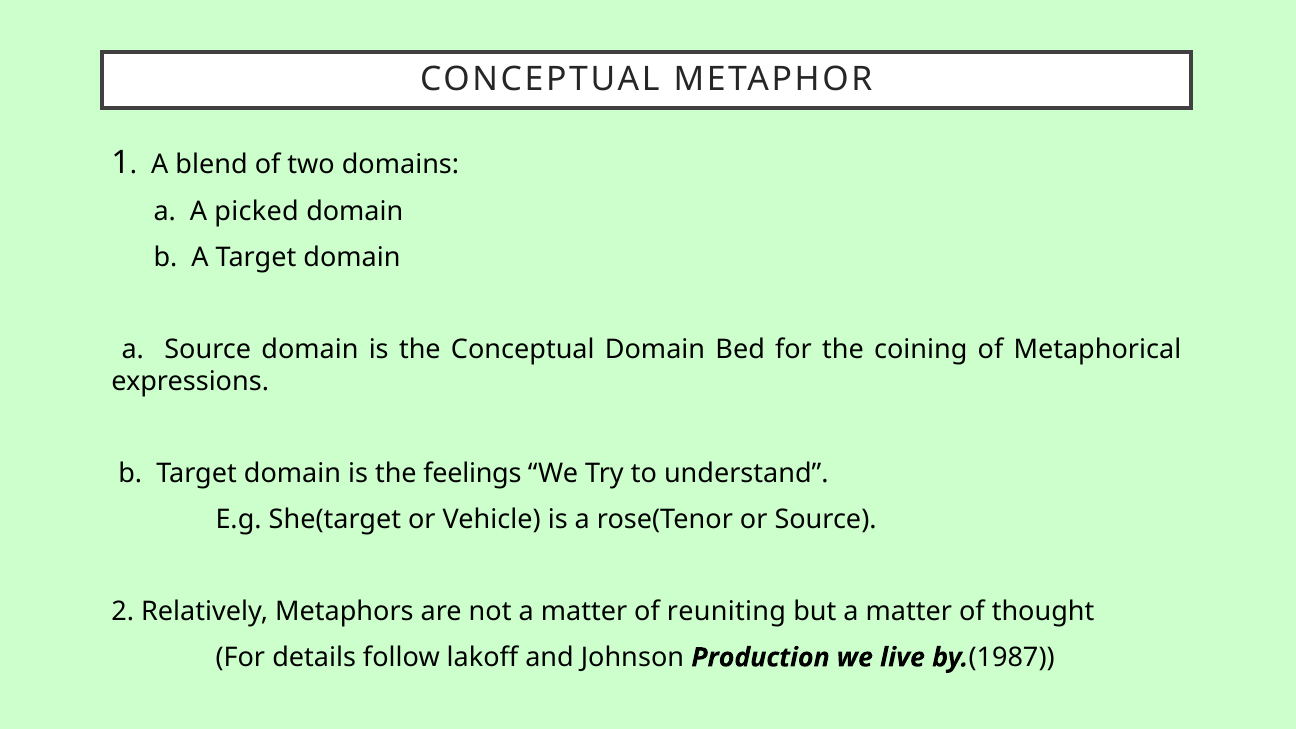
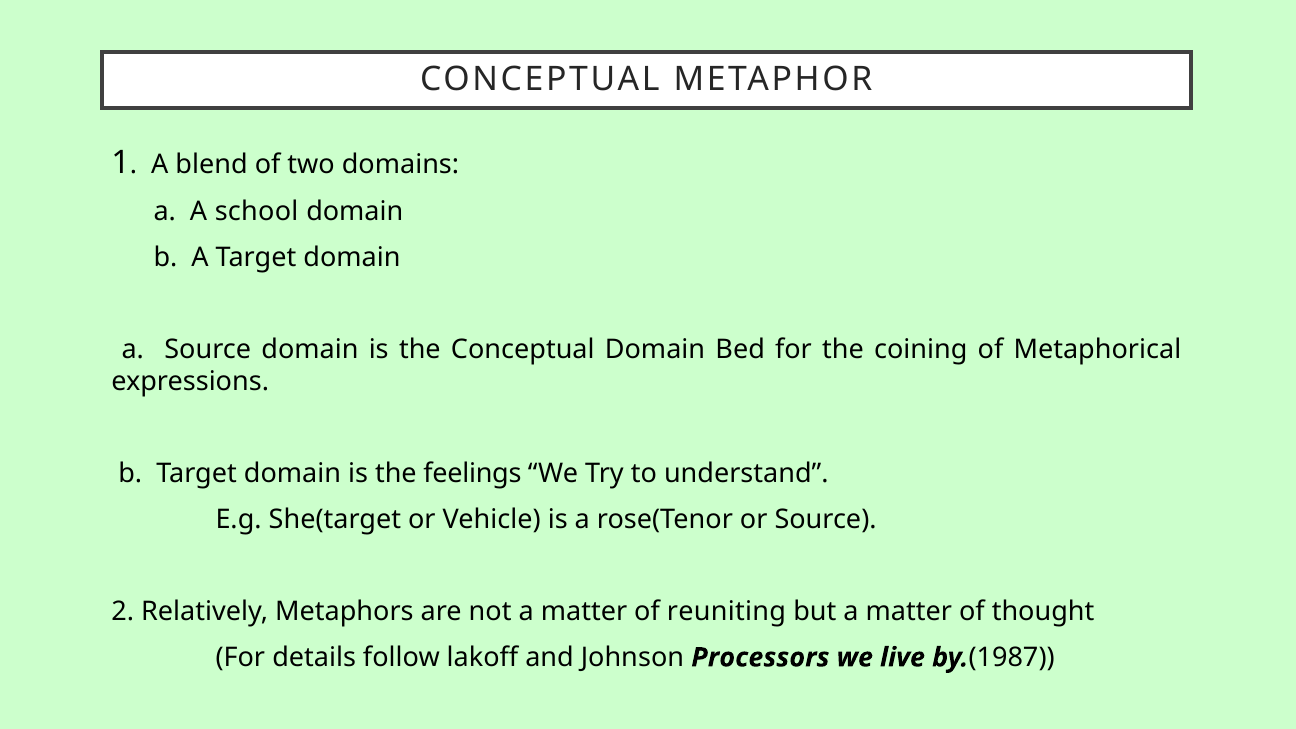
picked: picked -> school (257, 211)
Production: Production -> Processors (760, 658)
